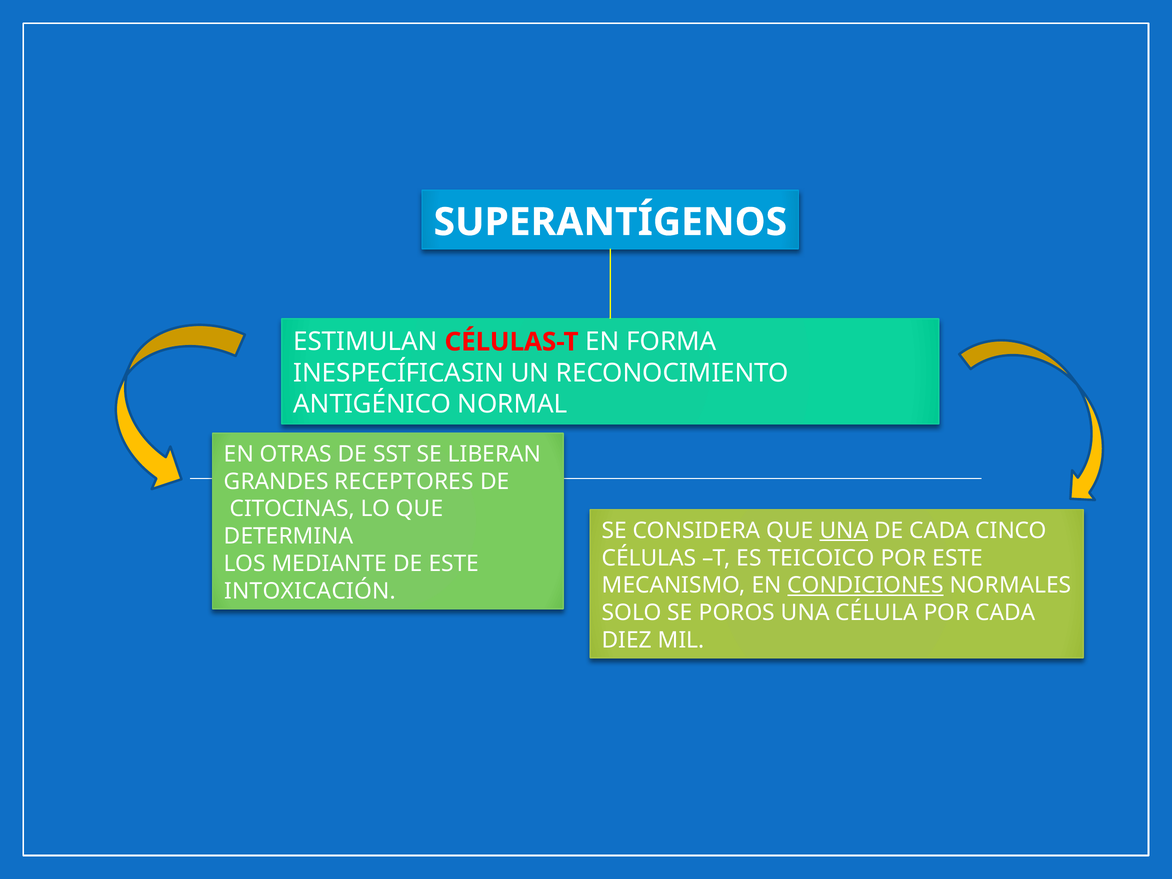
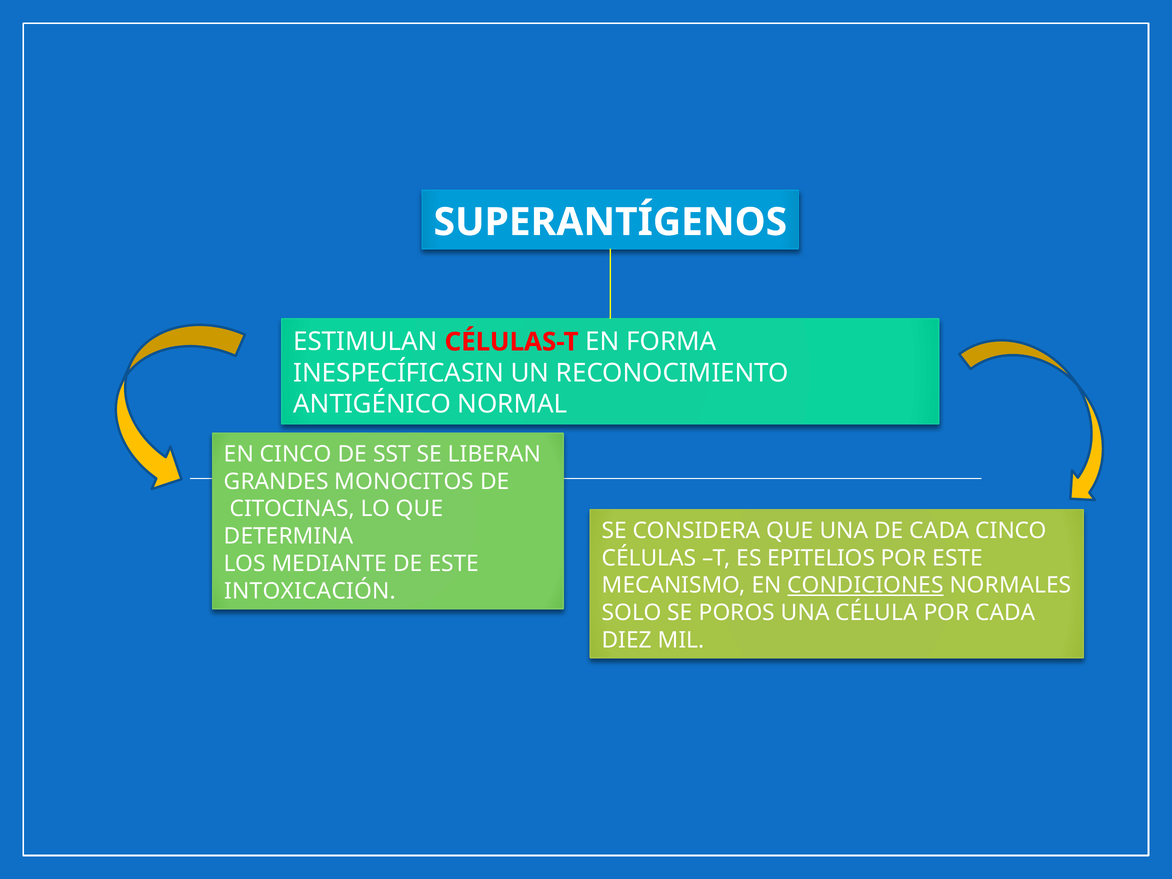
EN OTRAS: OTRAS -> CINCO (296, 454)
RECEPTORES: RECEPTORES -> MONOCITOS (404, 482)
UNA underline: present -> none (844, 531)
TEICOICO: TEICOICO -> EPITELIOS (821, 558)
